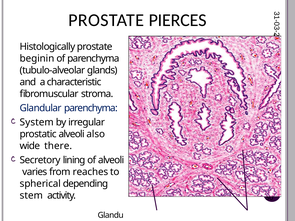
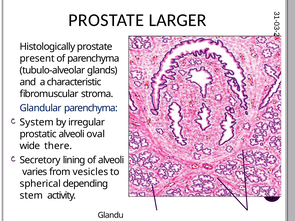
PIERCES: PIERCES -> LARGER (178, 20)
beginin: beginin -> present (37, 58)
also: also -> oval (96, 134)
reaches: reaches -> vesicles (90, 172)
